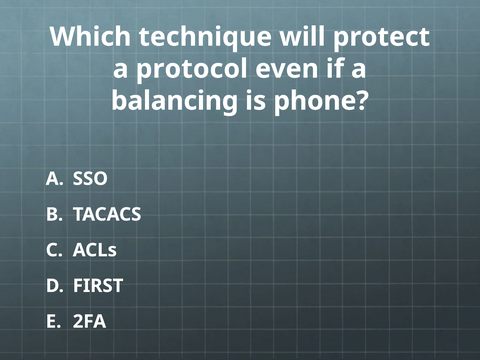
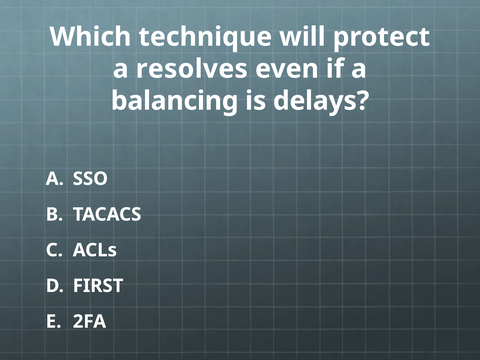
protocol: protocol -> resolves (192, 69)
phone: phone -> delays (321, 101)
